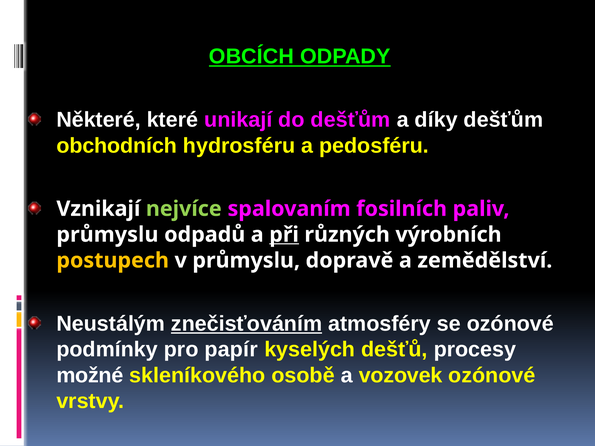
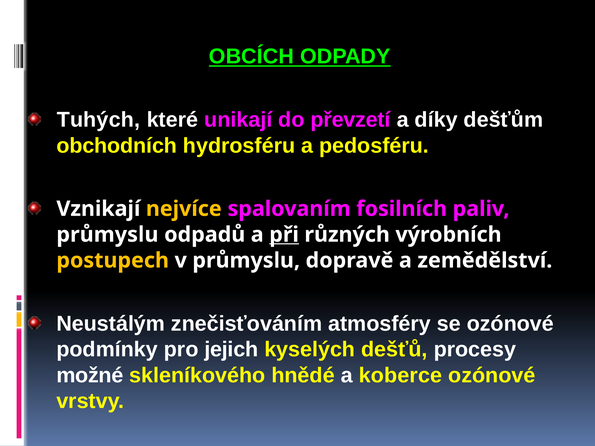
Některé: Některé -> Tuhých (98, 120)
do dešťům: dešťům -> převzetí (351, 120)
nejvíce colour: light green -> yellow (184, 209)
znečisťováním underline: present -> none (247, 324)
papír: papír -> jejich (231, 350)
osobě: osobě -> hnědé (303, 376)
vozovek: vozovek -> koberce (400, 376)
